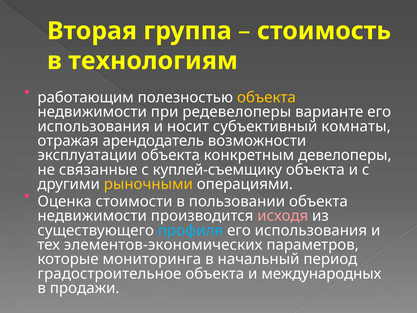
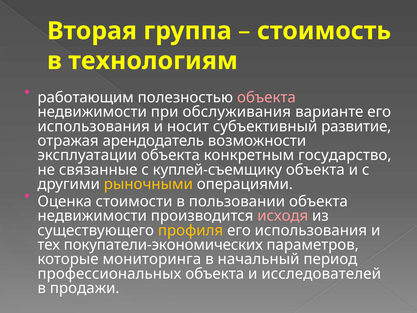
объекта colour: yellow -> pink (266, 97)
редевелоперы: редевелоперы -> обслуживания (237, 112)
комнаты: комнаты -> развитие (356, 126)
девелоперы: девелоперы -> государство (345, 155)
профиля colour: light blue -> yellow (191, 230)
элементов-экономических: элементов-экономических -> покупатели-экономических (163, 245)
градостроительное: градостроительное -> профессиональных (109, 274)
международных: международных -> исследователей (321, 274)
